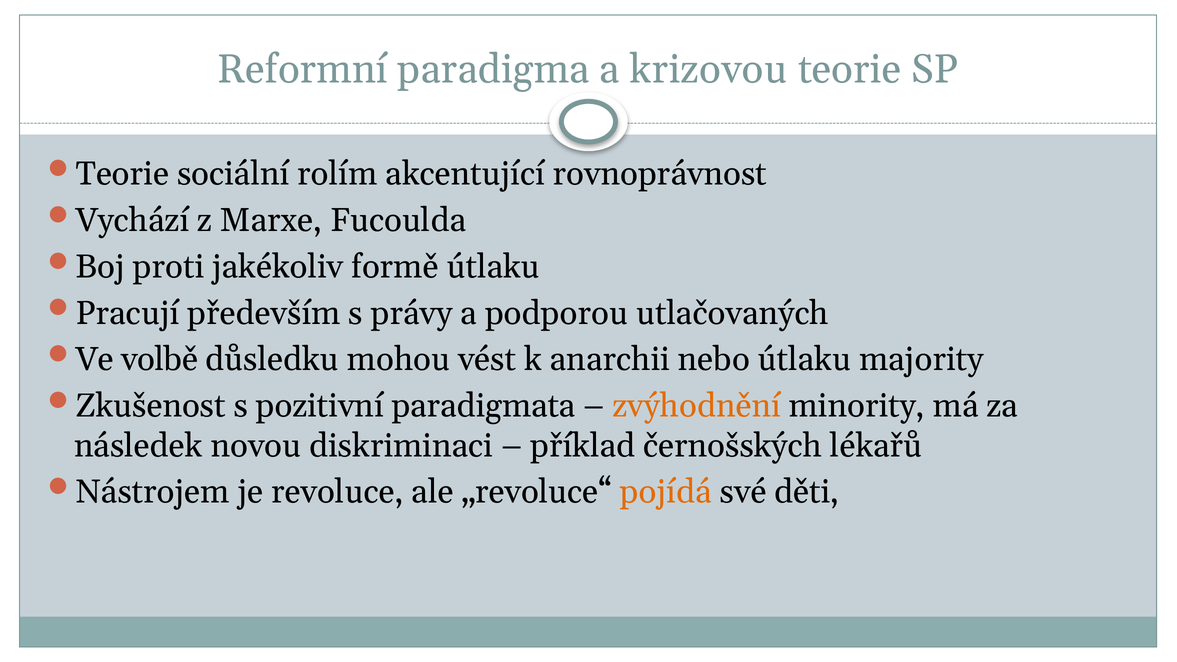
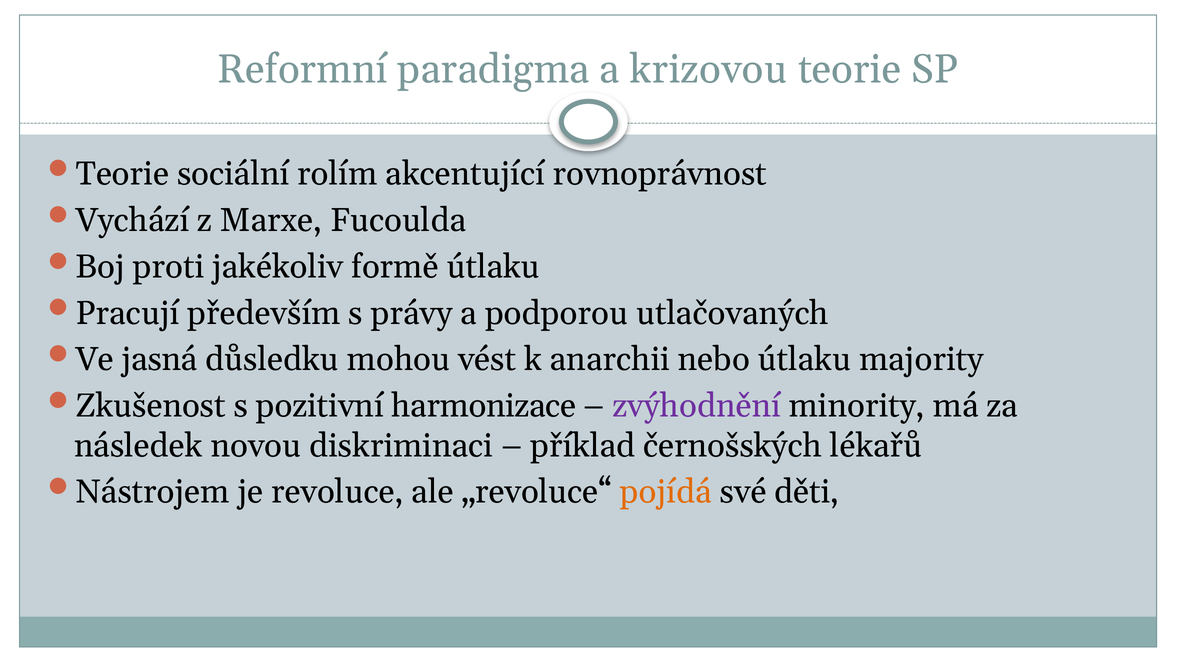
volbě: volbě -> jasná (160, 360)
paradigmata: paradigmata -> harmonizace (484, 406)
zvýhodnění colour: orange -> purple (697, 406)
